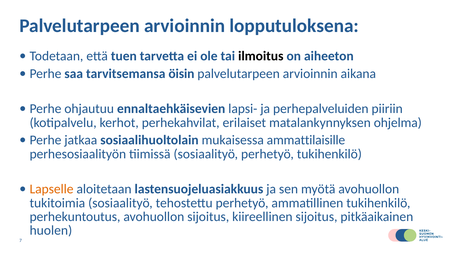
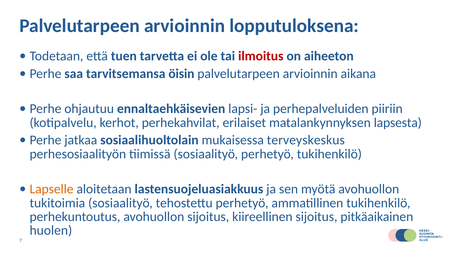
ilmoitus colour: black -> red (261, 56)
ohjelma: ohjelma -> lapsesta (398, 123)
ammattilaisille: ammattilaisille -> terveyskeskus (306, 140)
